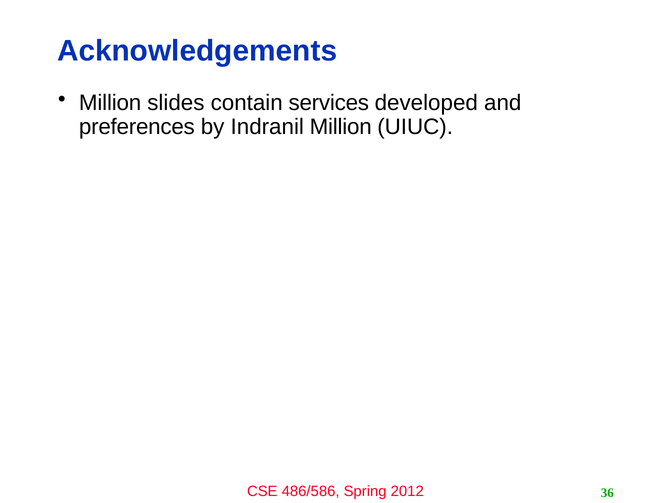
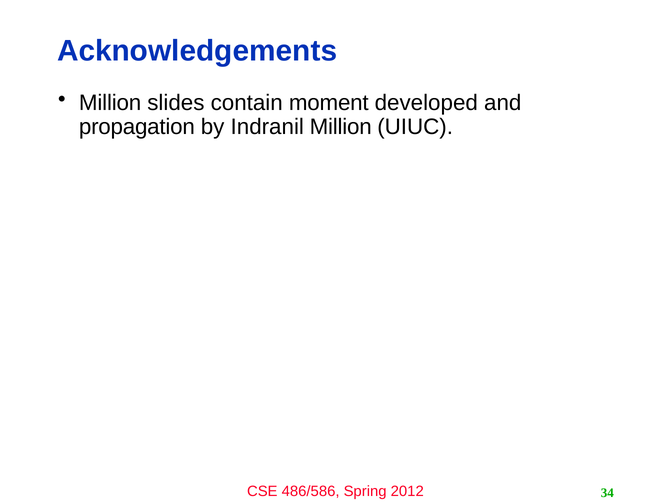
services: services -> moment (329, 103)
preferences: preferences -> propagation (137, 127)
36: 36 -> 34 (607, 493)
